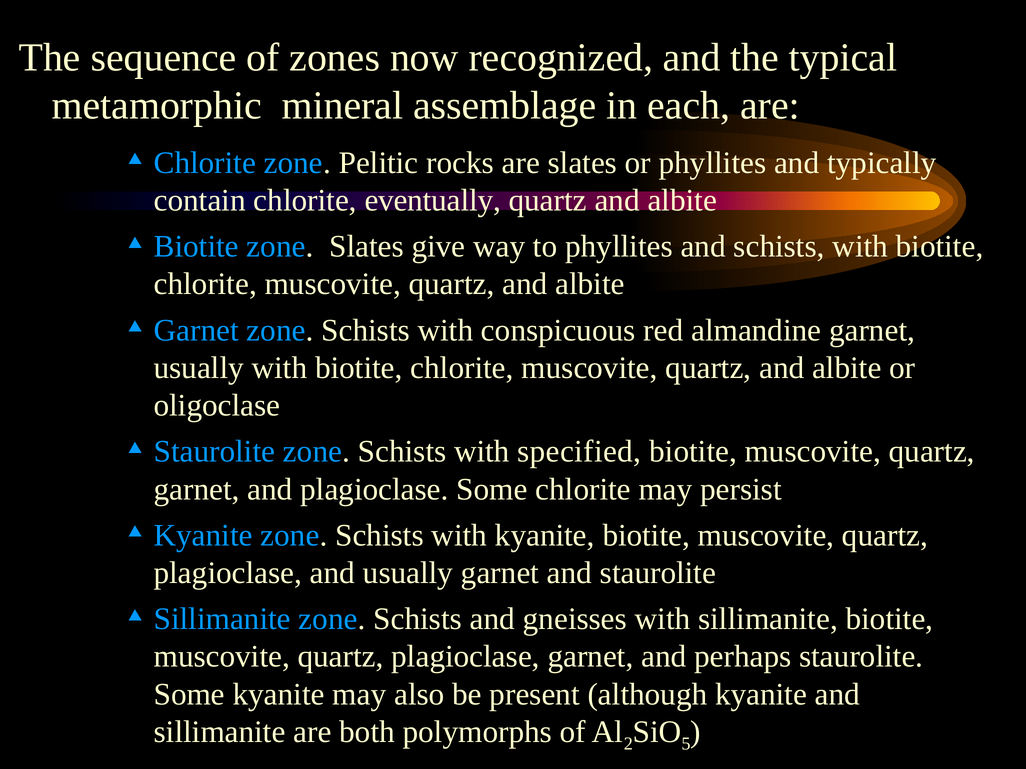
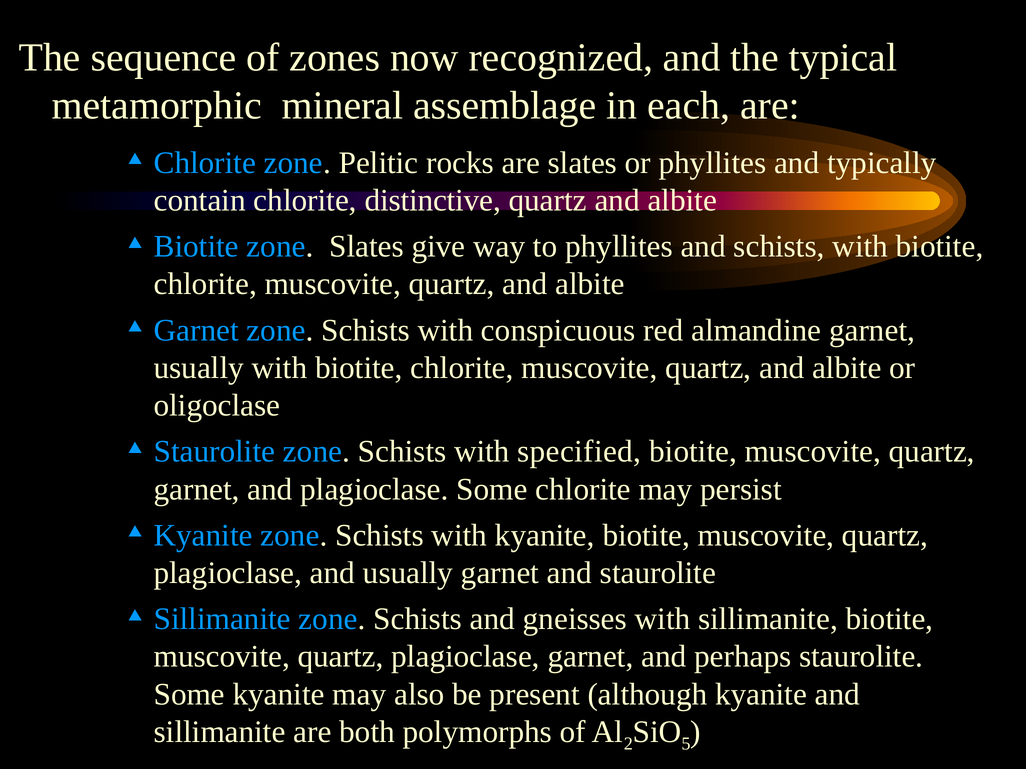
eventually: eventually -> distinctive (433, 201)
